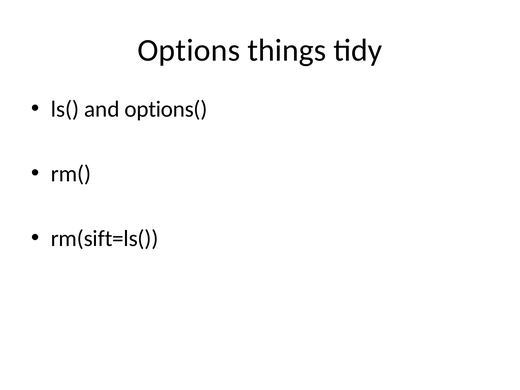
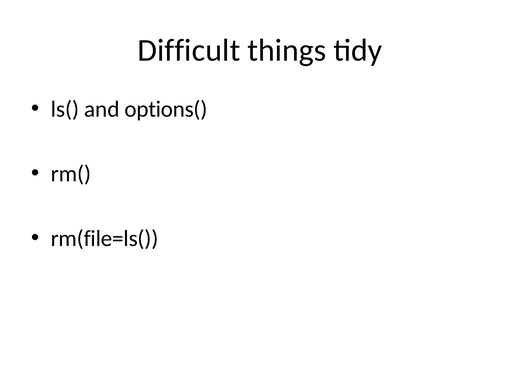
Options: Options -> Difficult (189, 50)
rm(sift=ls(: rm(sift=ls( -> rm(file=ls( (105, 239)
